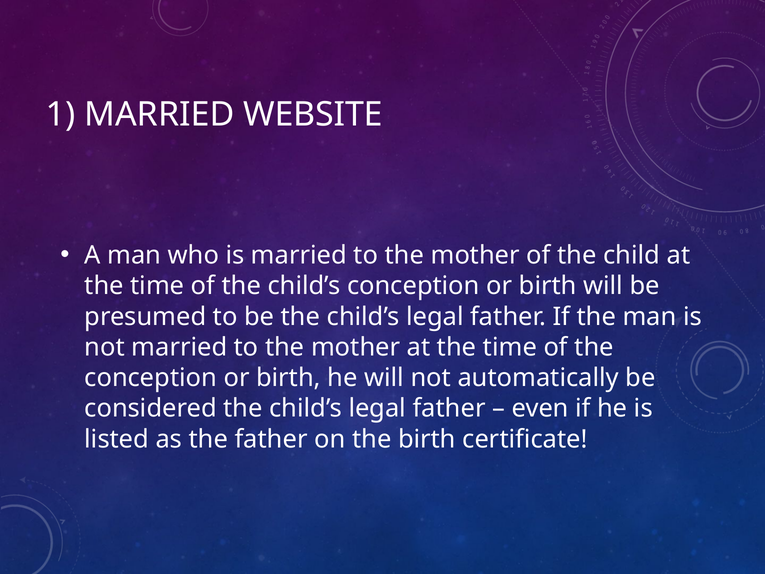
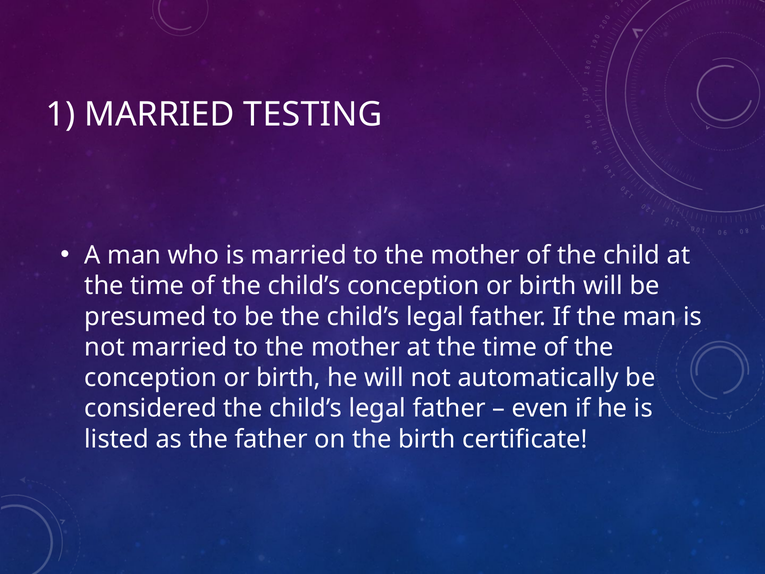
WEBSITE: WEBSITE -> TESTING (313, 114)
